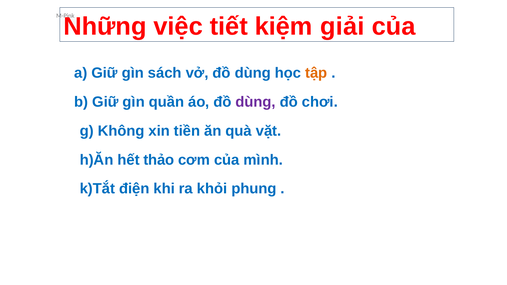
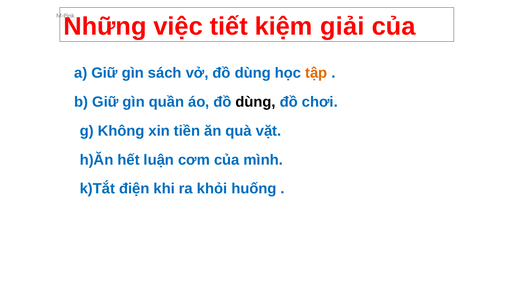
dùng colour: purple -> black (256, 102)
thảo: thảo -> luận (159, 160)
phung: phung -> huống (254, 189)
